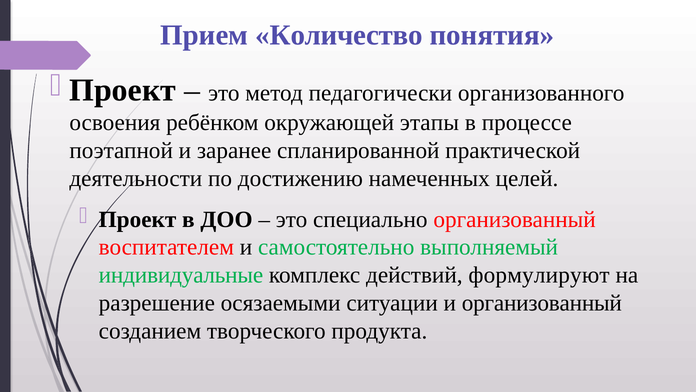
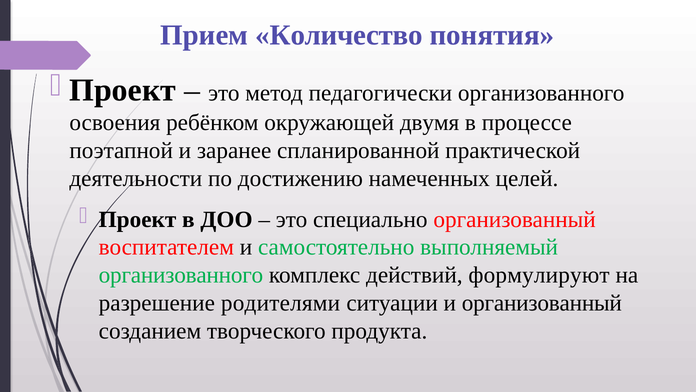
этапы: этапы -> двумя (430, 123)
индивидуальные: индивидуальные -> организованного (181, 275)
осязаемыми: осязаемыми -> родителями (281, 303)
